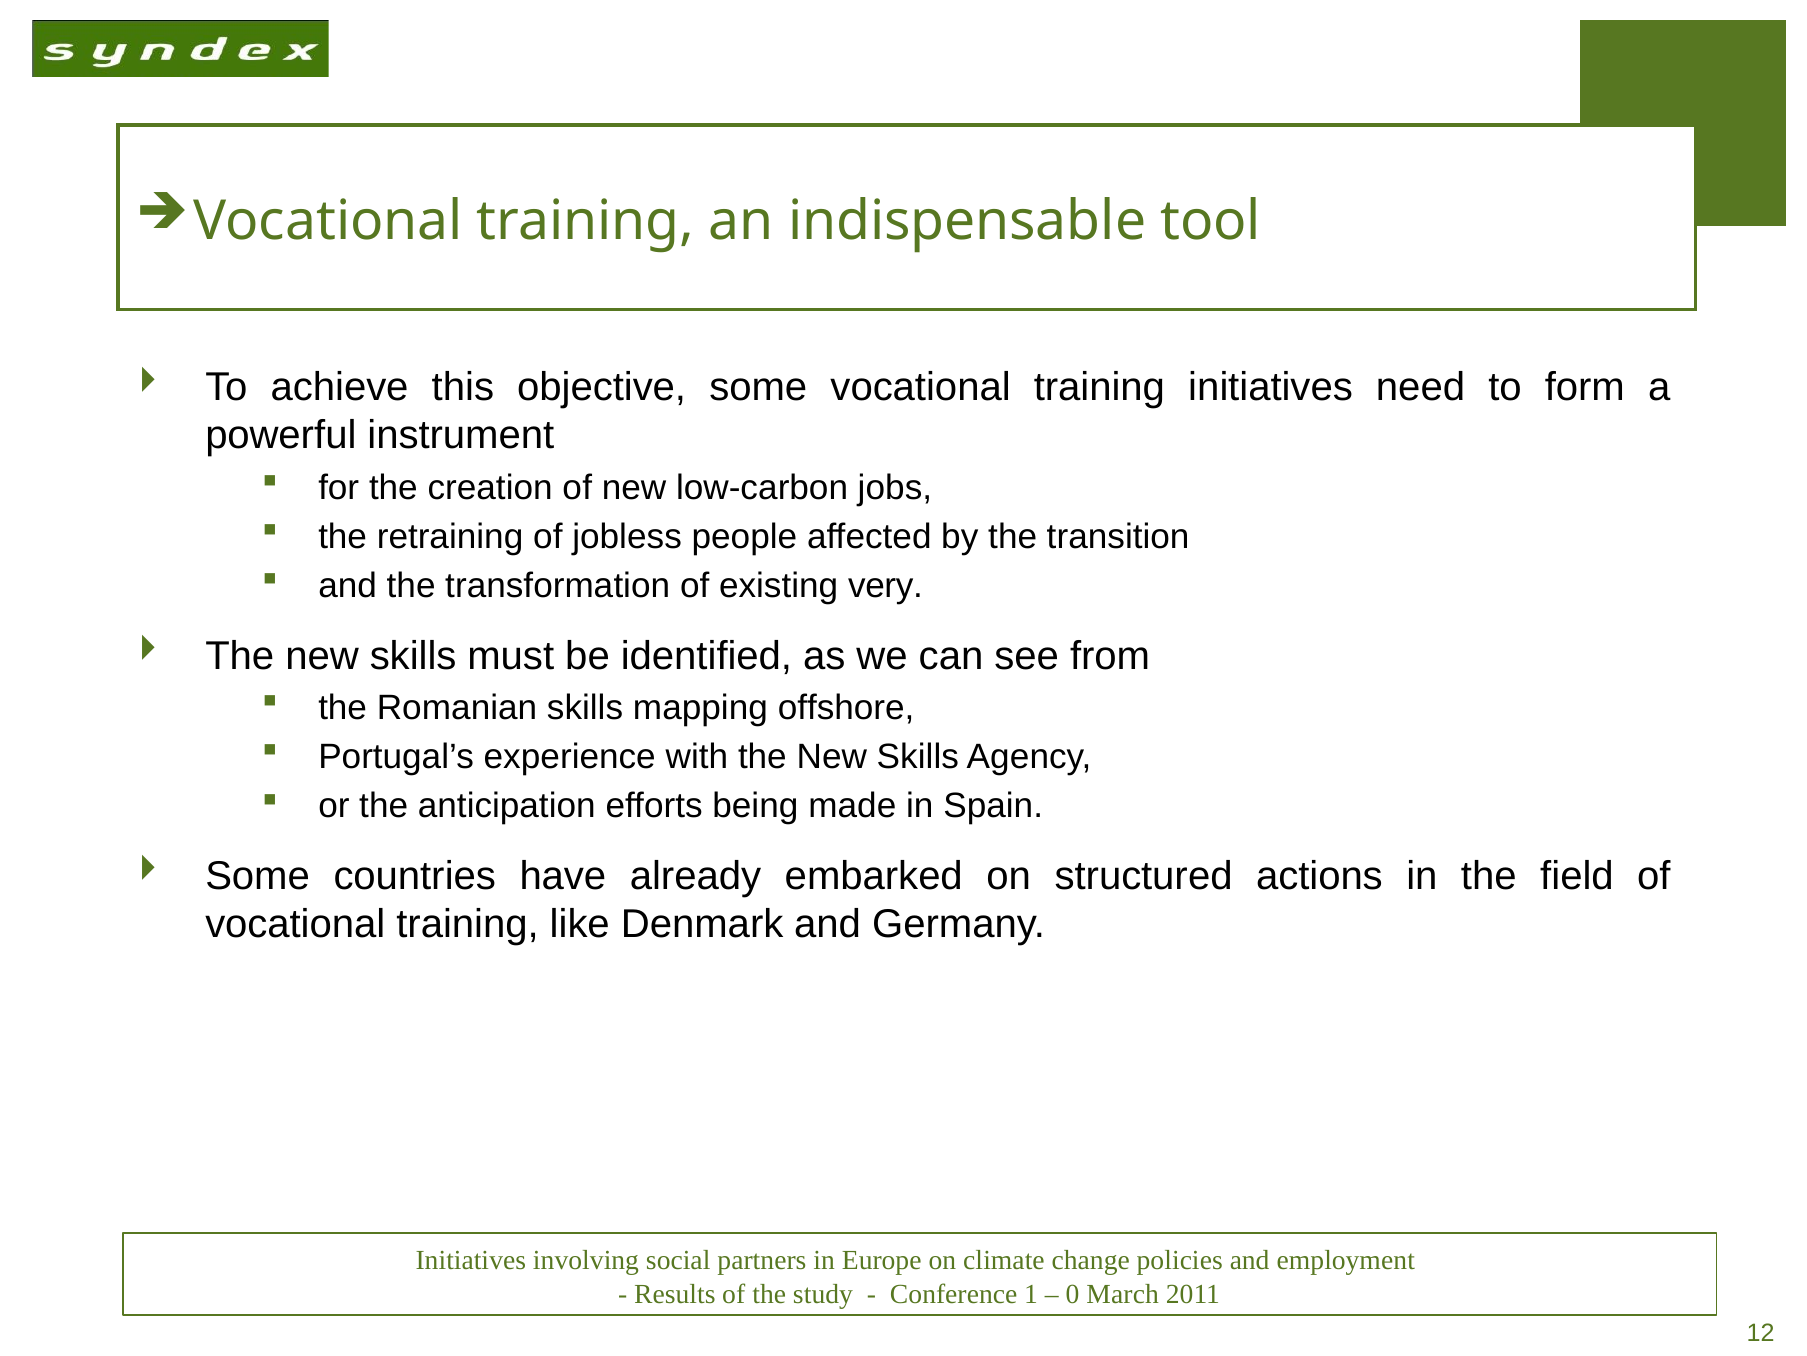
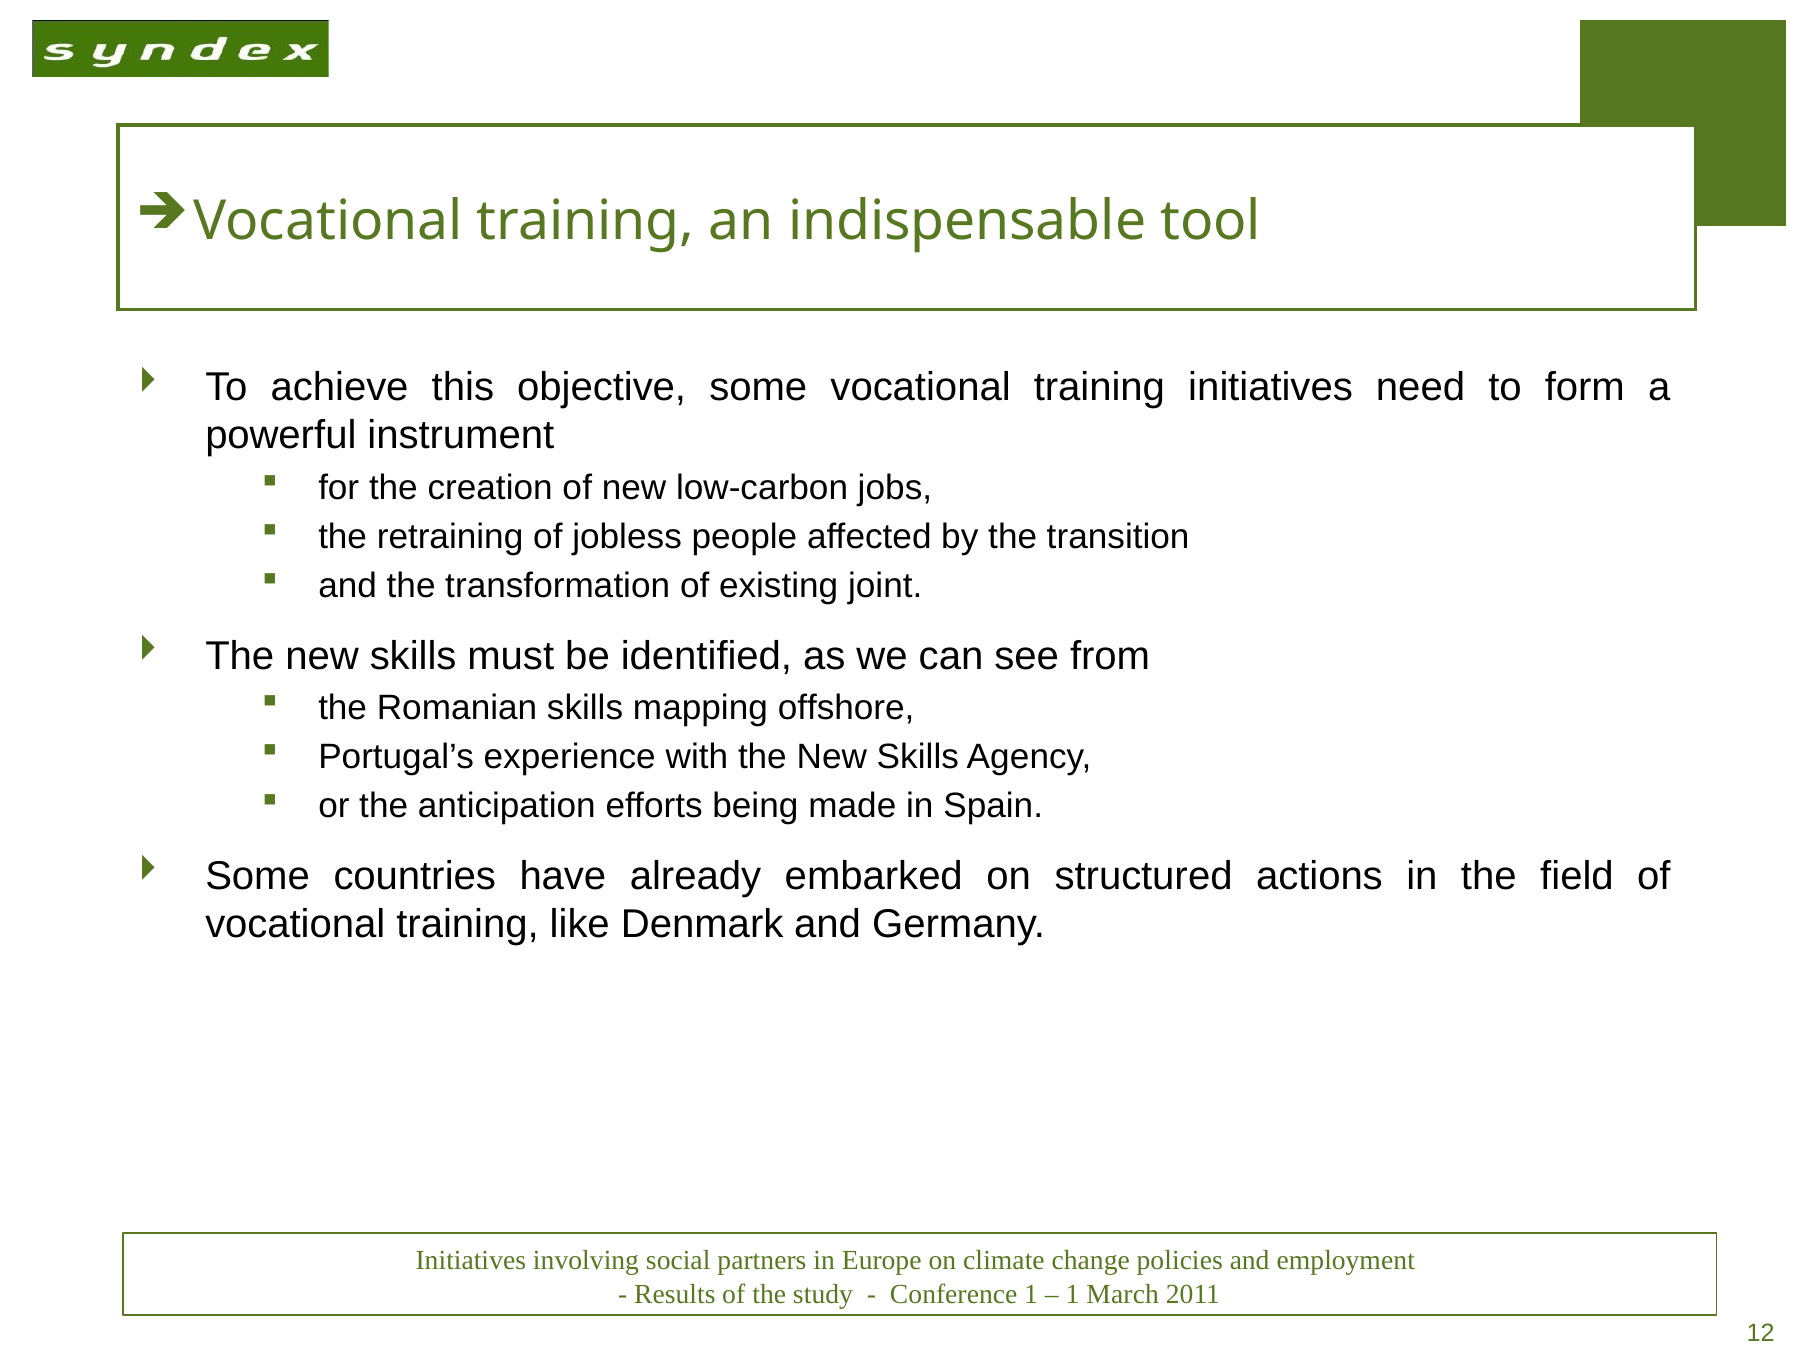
very: very -> joint (885, 586)
0: 0 -> 1 (1073, 1293)
